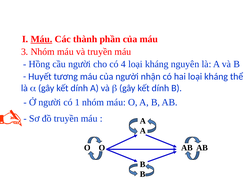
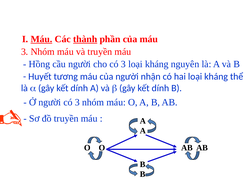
thành underline: none -> present (85, 39)
cho có 4: 4 -> 3 (123, 64)
người có 1: 1 -> 3 (77, 102)
